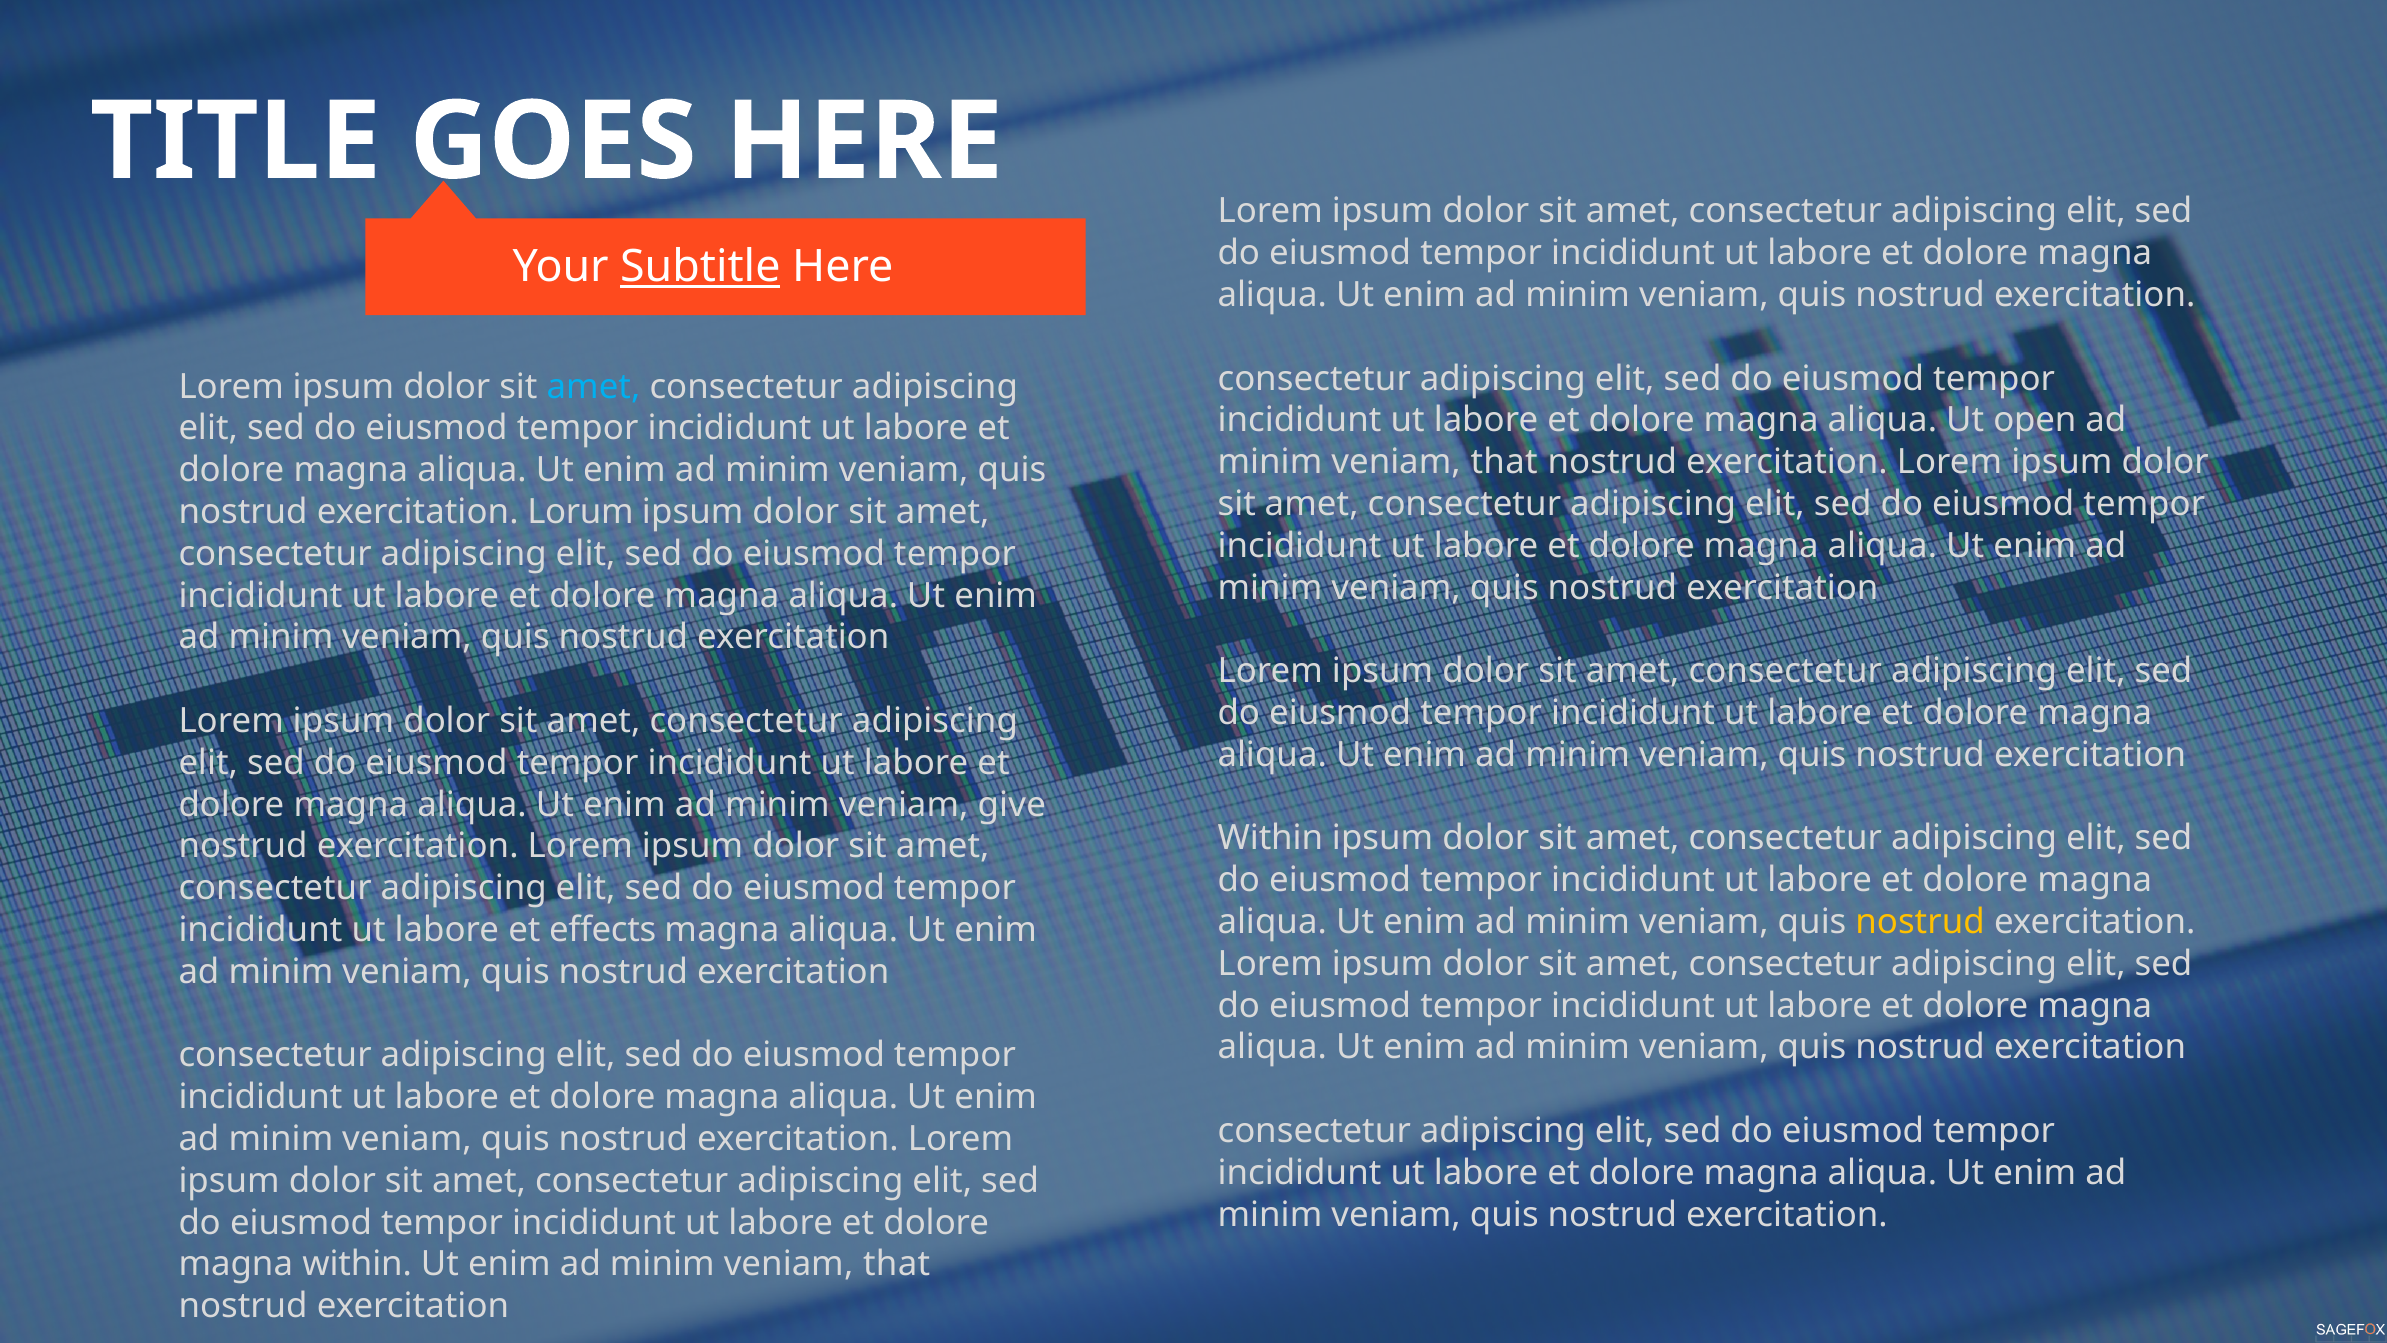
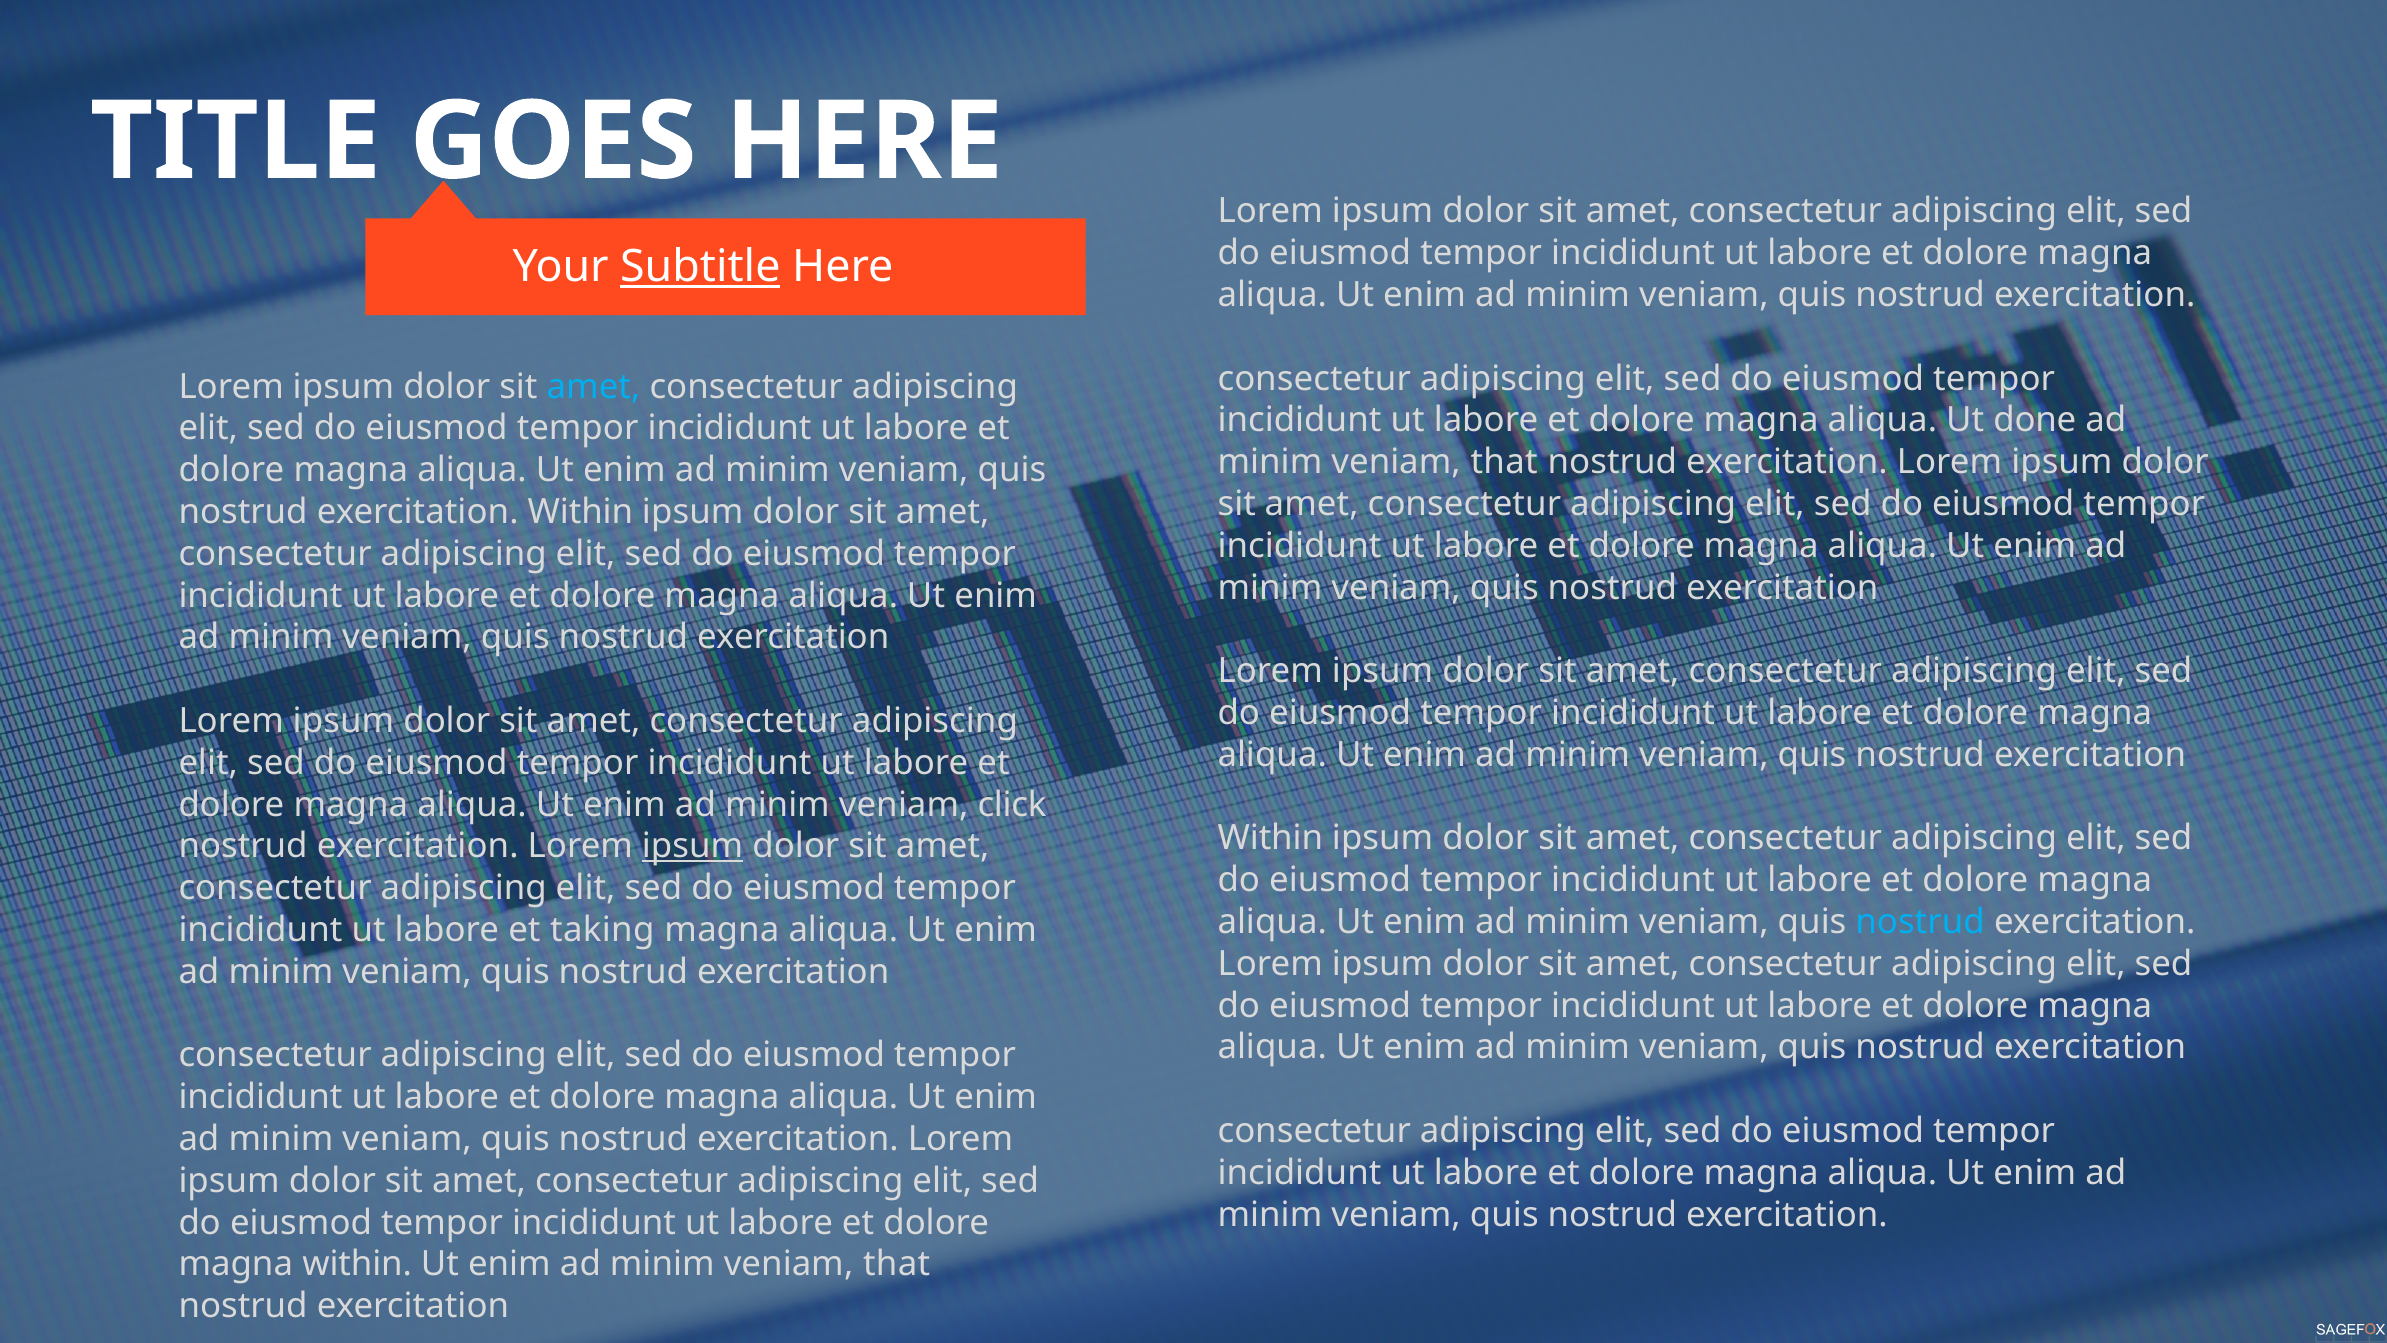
open: open -> done (2035, 420)
Lorum: Lorum -> Within (580, 512)
give: give -> click (1012, 804)
ipsum underline: none -> present (693, 846)
nostrud colour: yellow -> light blue (1920, 922)
effects: effects -> taking (602, 930)
